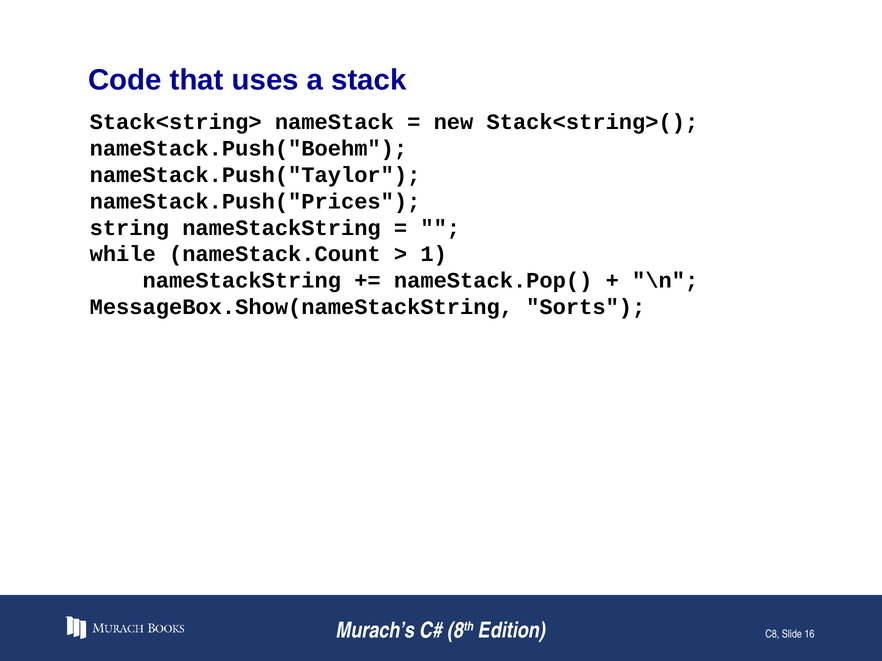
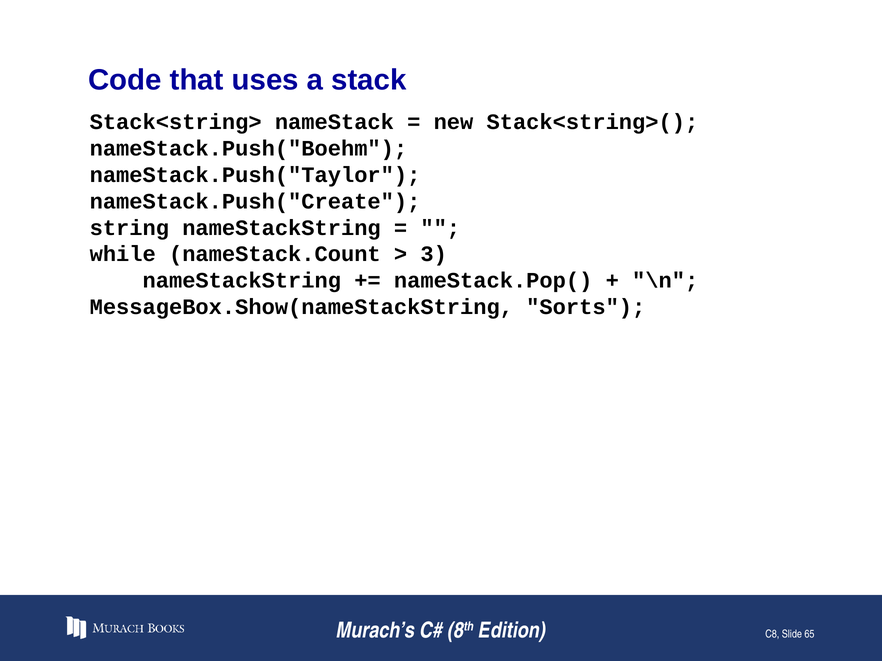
nameStack.Push("Prices: nameStack.Push("Prices -> nameStack.Push("Create (255, 201)
1: 1 -> 3 (434, 254)
16: 16 -> 65 (809, 635)
